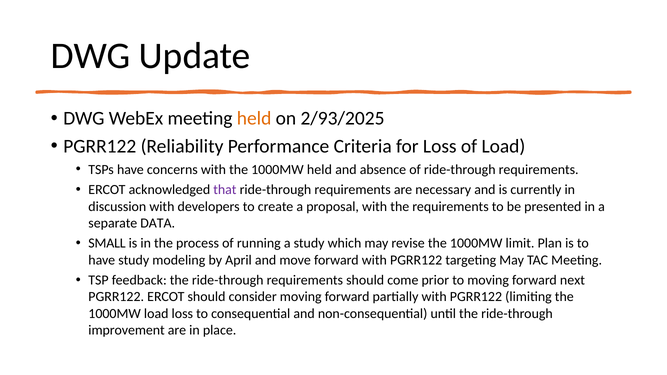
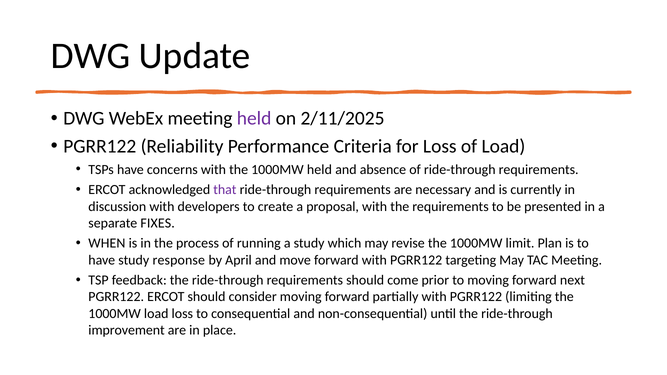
held colour: orange -> purple (254, 118)
2/93/2025: 2/93/2025 -> 2/11/2025 (342, 118)
DATA: DATA -> FIXES (158, 223)
SMALL: SMALL -> WHEN (107, 243)
modeling: modeling -> response (179, 260)
